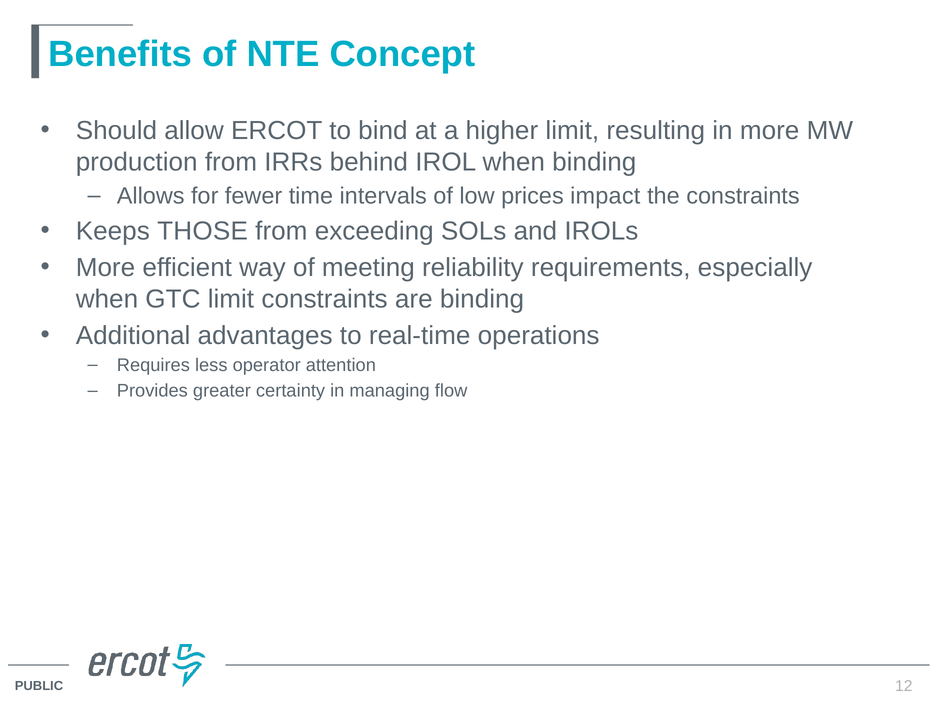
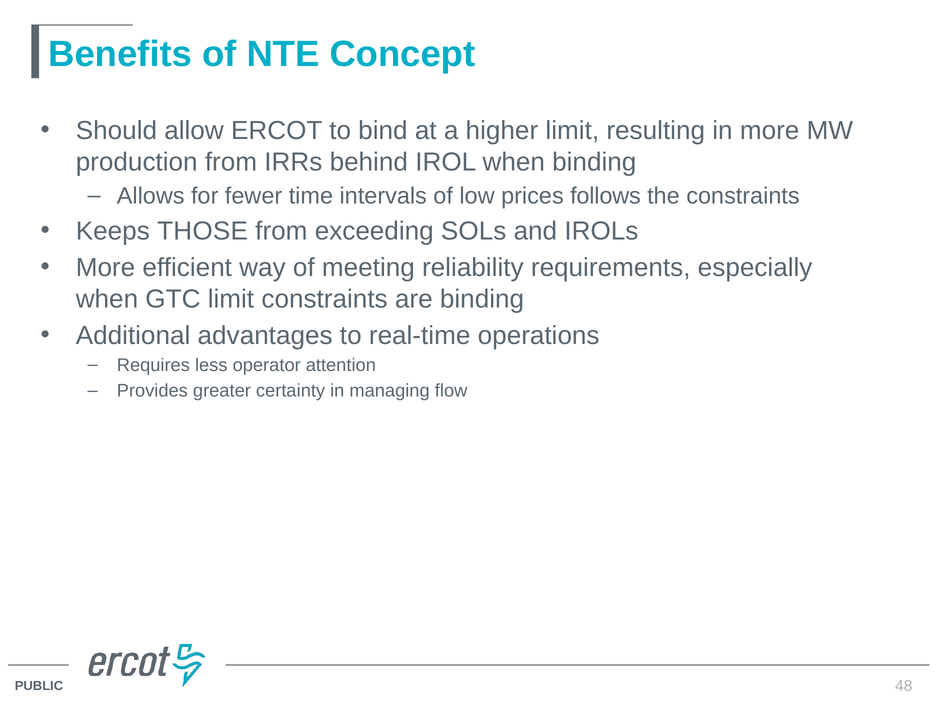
impact: impact -> follows (605, 196)
12: 12 -> 48 (904, 686)
